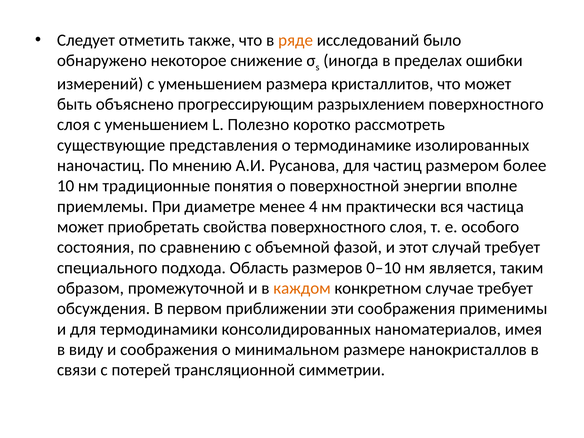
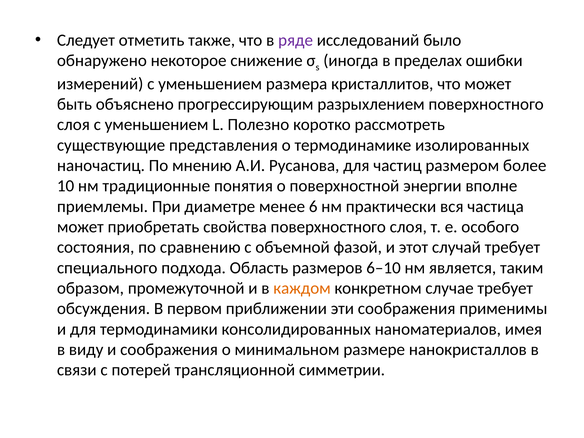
ряде colour: orange -> purple (296, 40)
4: 4 -> 6 (313, 206)
0–10: 0–10 -> 6–10 (384, 268)
